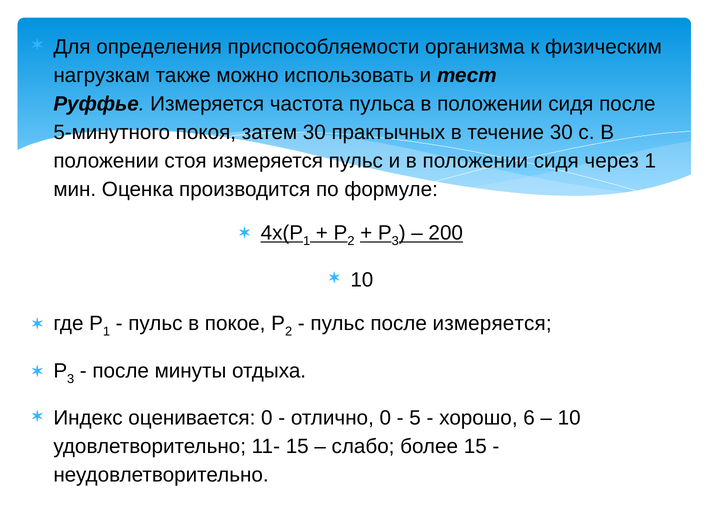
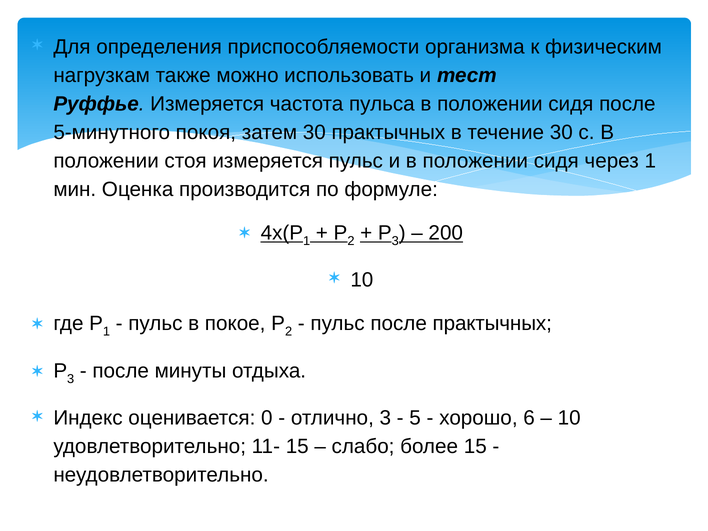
после измеряется: измеряется -> практычных (492, 323)
отлично 0: 0 -> 3 (385, 418)
